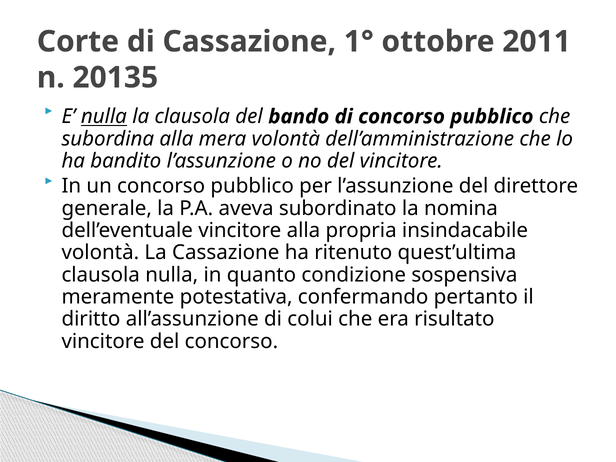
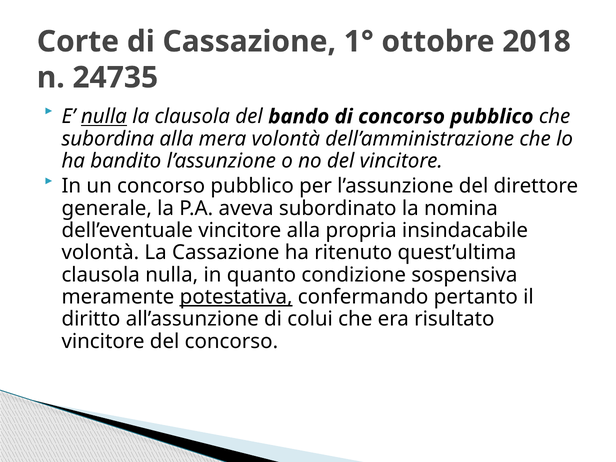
2011: 2011 -> 2018 (537, 42)
20135: 20135 -> 24735 (115, 78)
potestativa underline: none -> present (236, 297)
